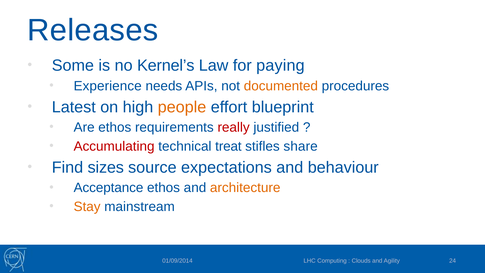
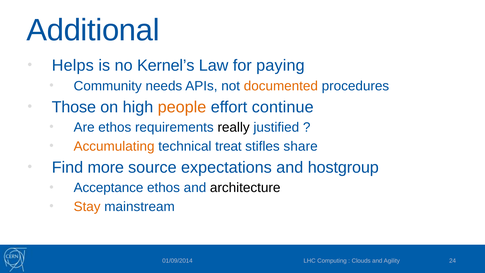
Releases: Releases -> Additional (93, 30)
Some: Some -> Helps (73, 66)
Experience: Experience -> Community (108, 86)
Latest: Latest -> Those (74, 107)
blueprint: blueprint -> continue (283, 107)
really colour: red -> black (234, 127)
Accumulating colour: red -> orange (114, 146)
sizes: sizes -> more (106, 167)
behaviour: behaviour -> hostgroup (343, 167)
architecture colour: orange -> black (245, 188)
